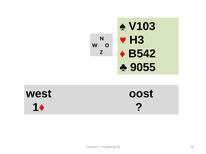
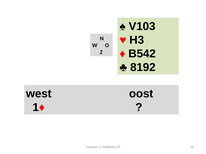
9055: 9055 -> 8192 (143, 68)
